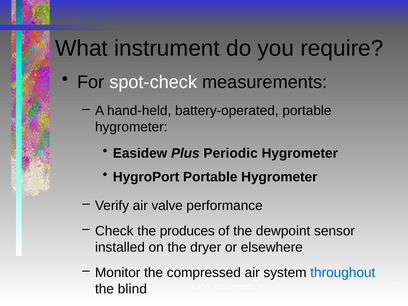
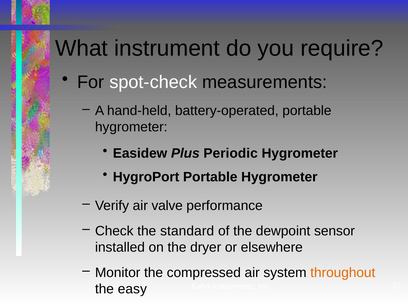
produces: produces -> standard (187, 231)
throughout colour: blue -> orange (343, 273)
blind: blind -> easy (132, 289)
